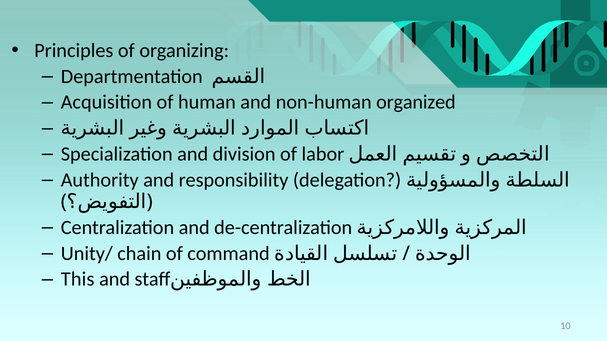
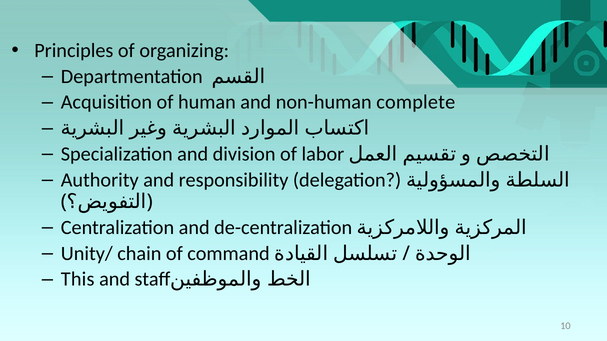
organized: organized -> complete (416, 102)
